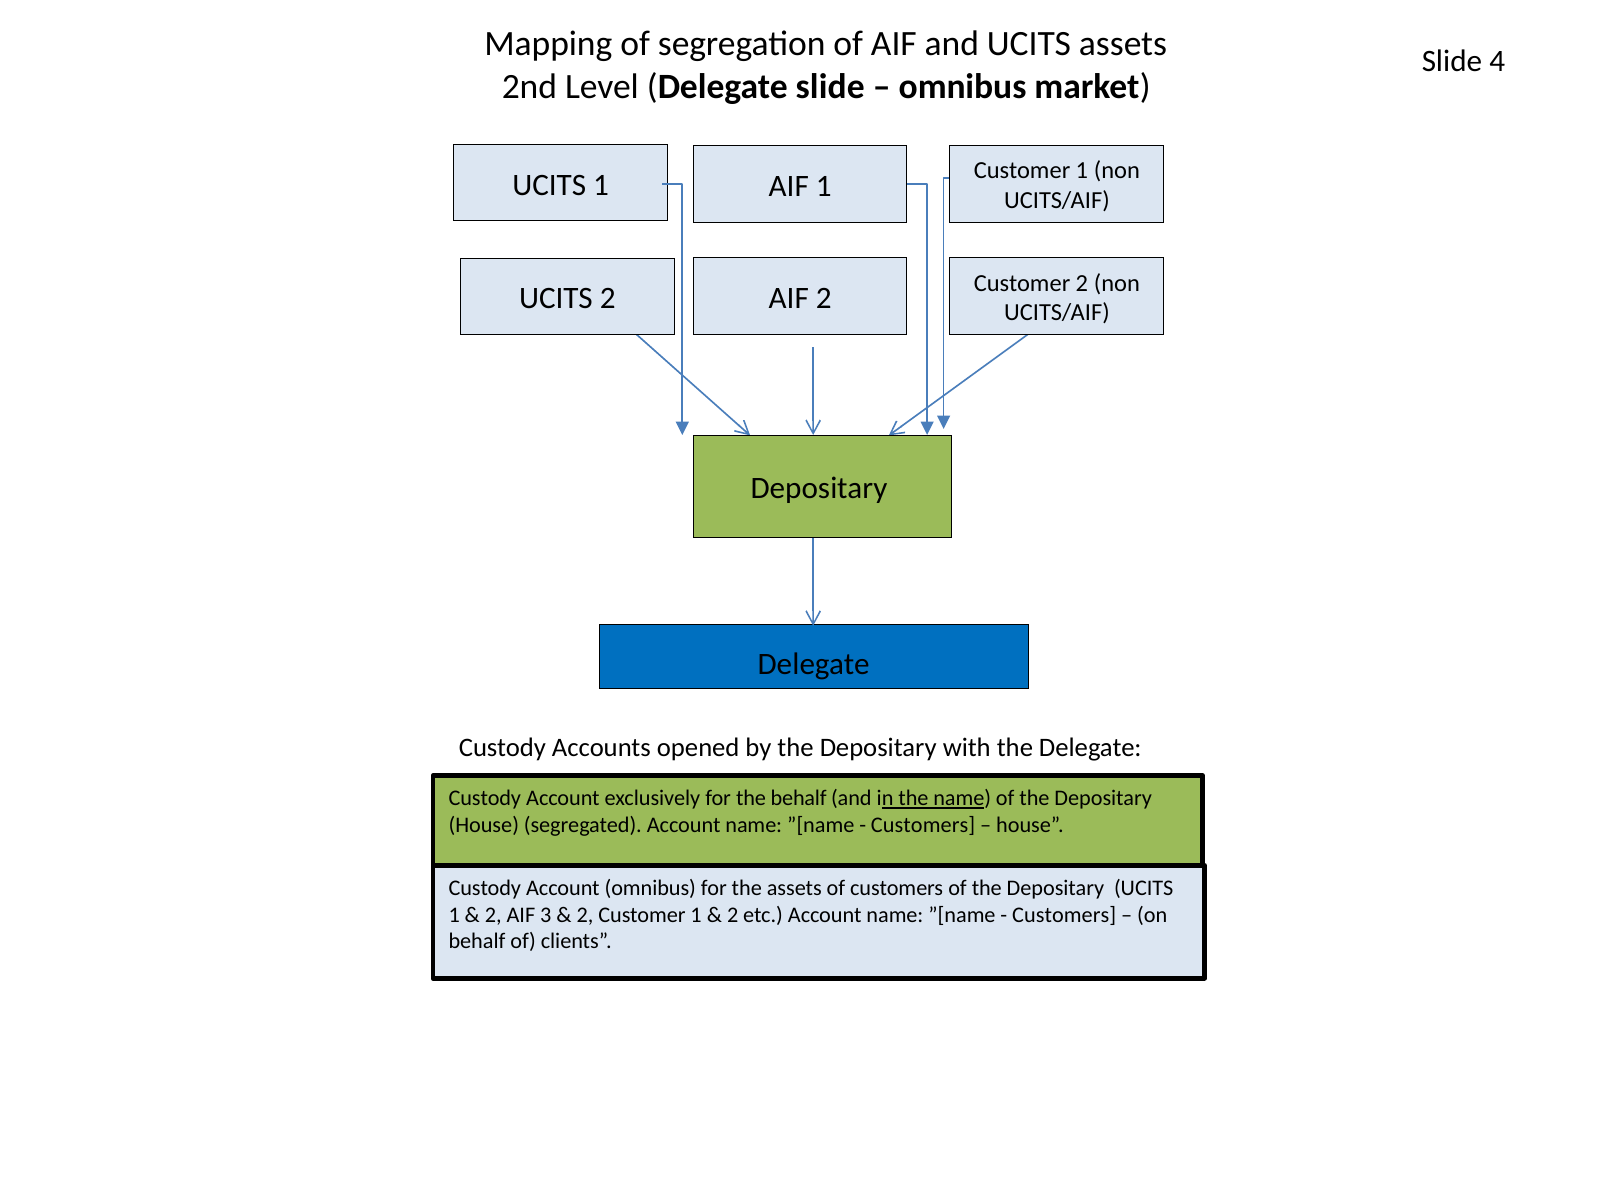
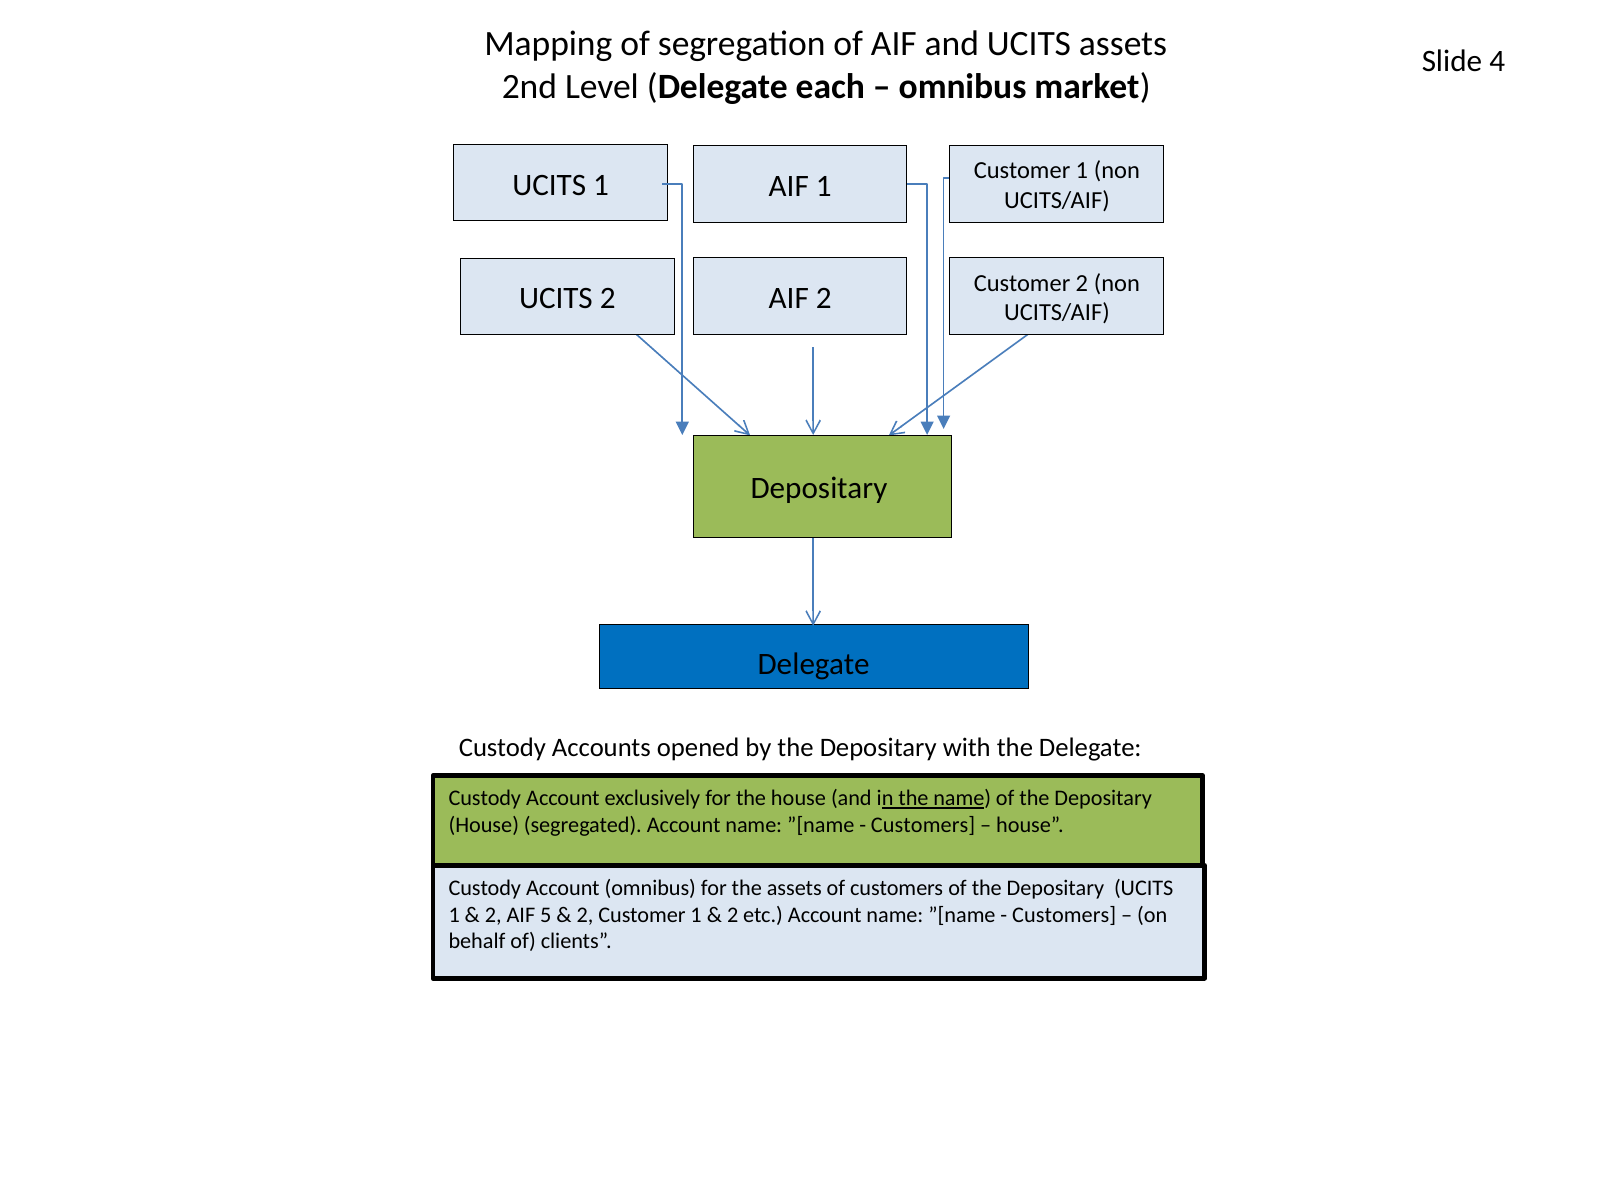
Delegate slide: slide -> each (830, 86)
the behalf: behalf -> house (799, 799)
3: 3 -> 5 (546, 915)
